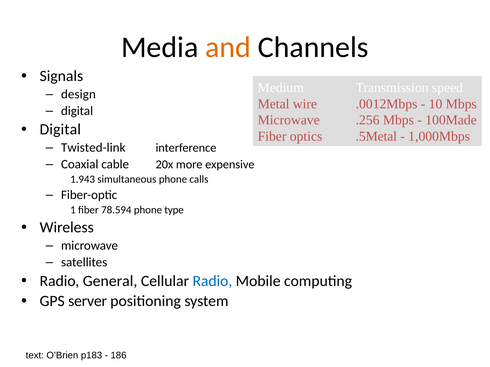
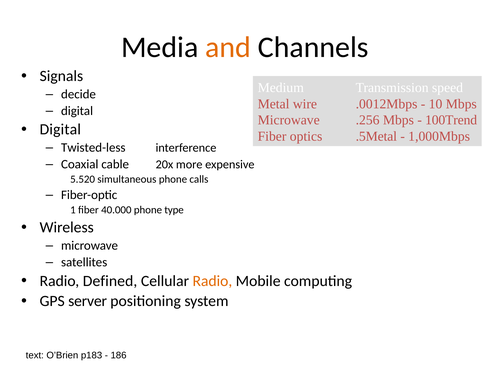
design: design -> decide (78, 94)
100Made: 100Made -> 100Trend (451, 120)
Twisted-link: Twisted-link -> Twisted-less (93, 148)
1.943: 1.943 -> 5.520 (83, 180)
78.594: 78.594 -> 40.000 (116, 210)
General: General -> Defined (110, 281)
Radio colour: blue -> orange (212, 281)
